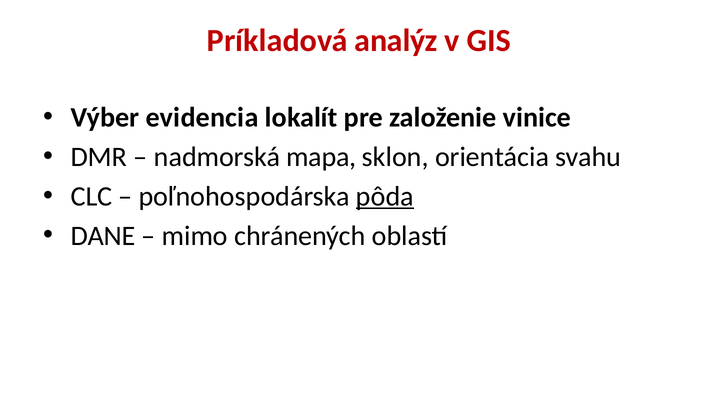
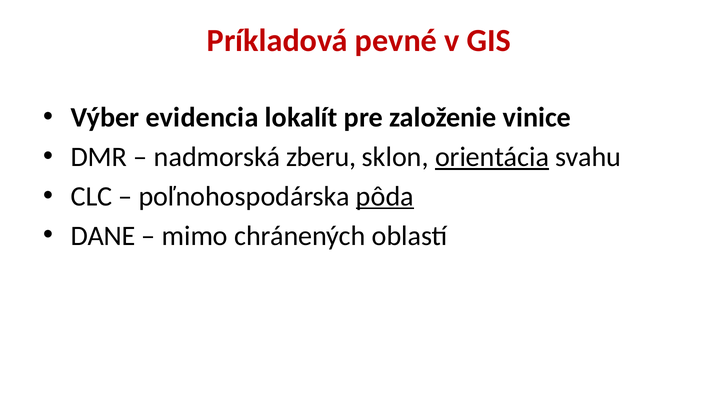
analýz: analýz -> pevné (396, 41)
mapa: mapa -> zberu (321, 157)
orientácia underline: none -> present (492, 157)
